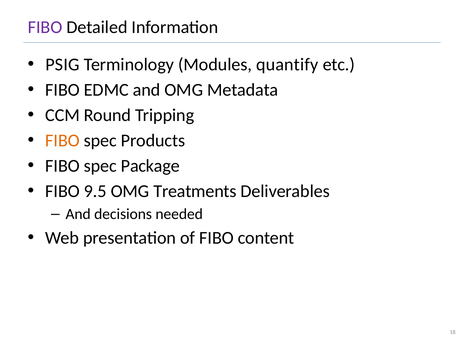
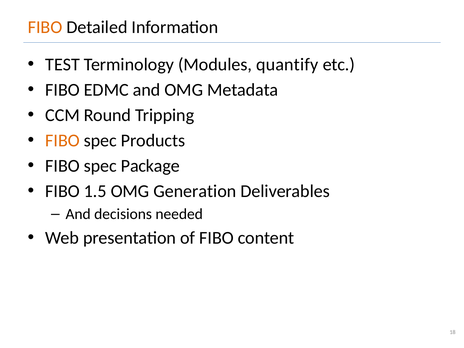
FIBO colour: purple -> orange (45, 27)
PSIG: PSIG -> TEST (63, 65)
9.5: 9.5 -> 1.5 (95, 191)
Treatments: Treatments -> Generation (195, 191)
